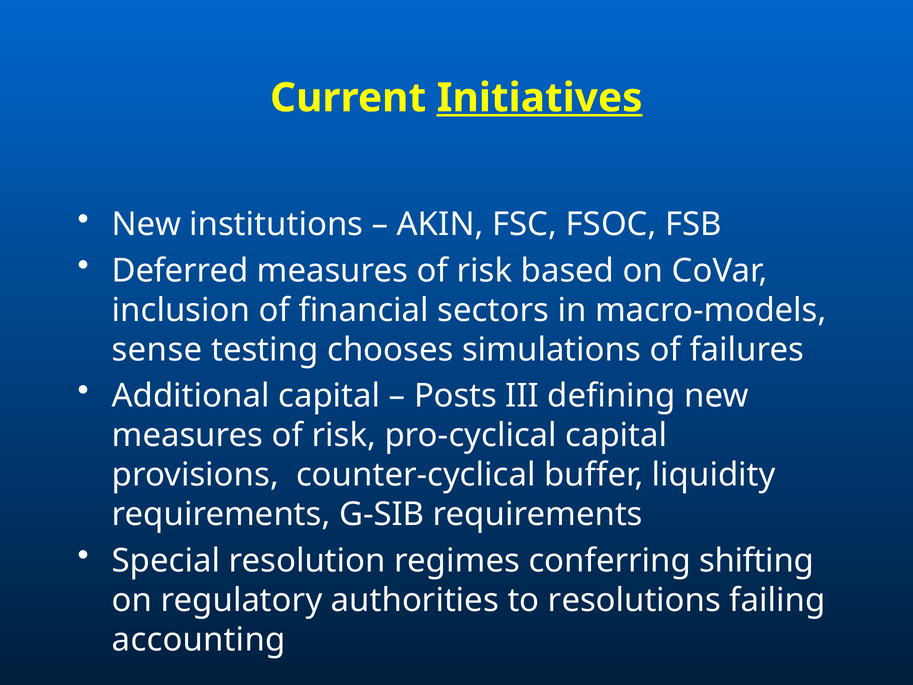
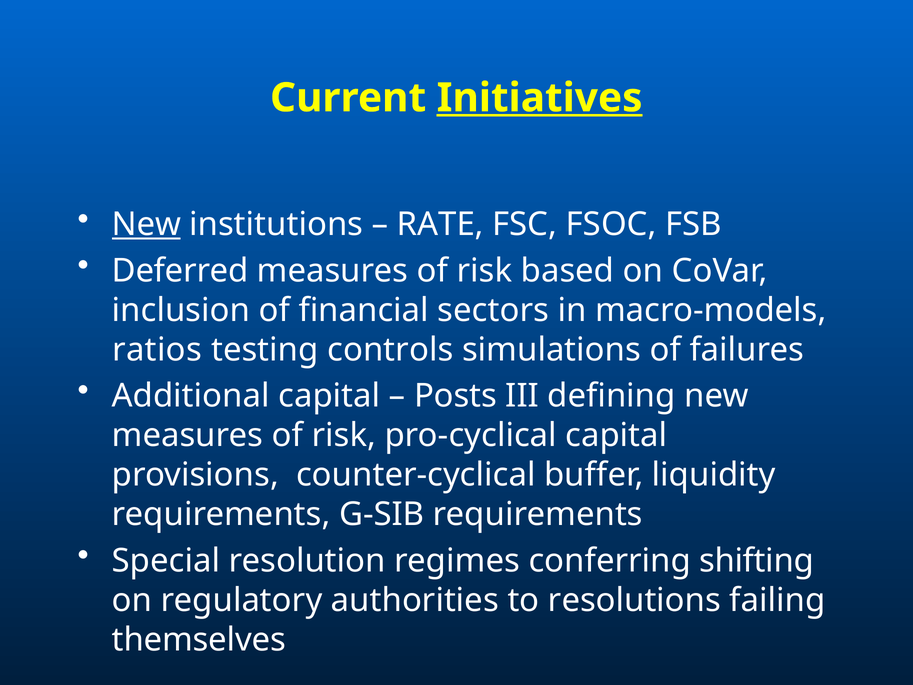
New underline: none -> present (146, 224)
AKIN: AKIN -> RATE (440, 224)
sense: sense -> ratios (157, 350)
chooses: chooses -> controls (390, 350)
accounting: accounting -> themselves (199, 640)
